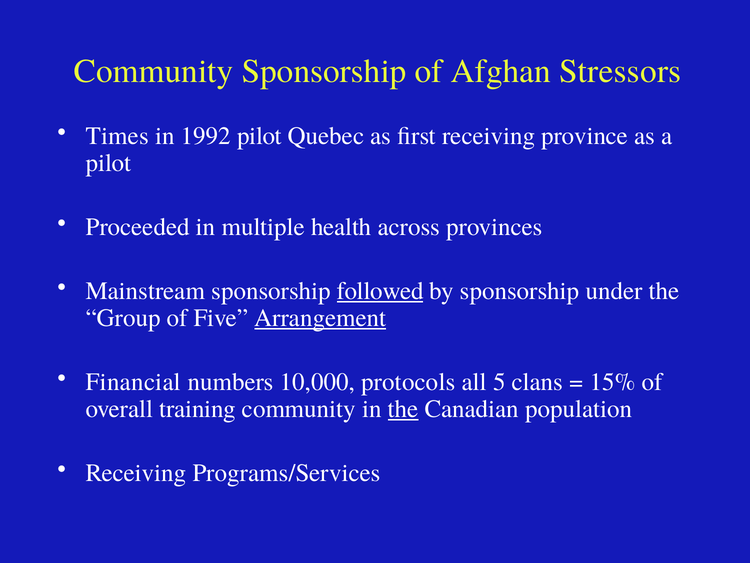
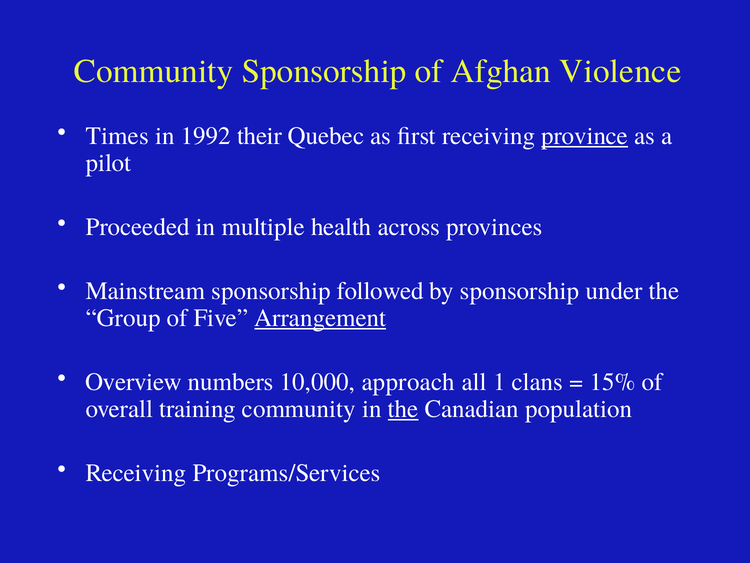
Stressors: Stressors -> Violence (620, 71)
1992 pilot: pilot -> their (259, 136)
province underline: none -> present (585, 136)
followed underline: present -> none (380, 291)
Financial: Financial -> Overview (134, 382)
protocols: protocols -> approach (408, 382)
5: 5 -> 1 (499, 382)
